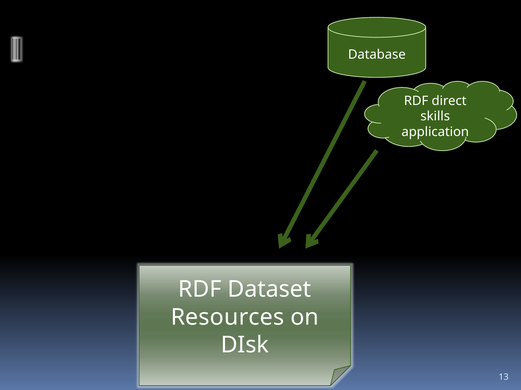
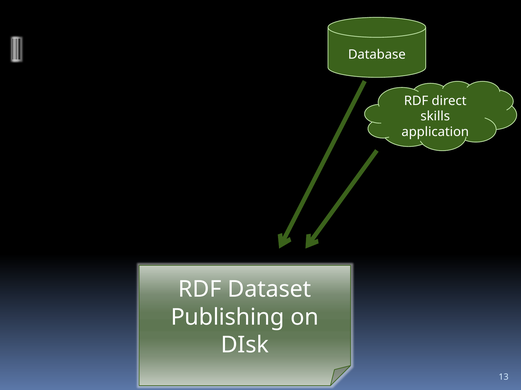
Resources: Resources -> Publishing (228, 318)
